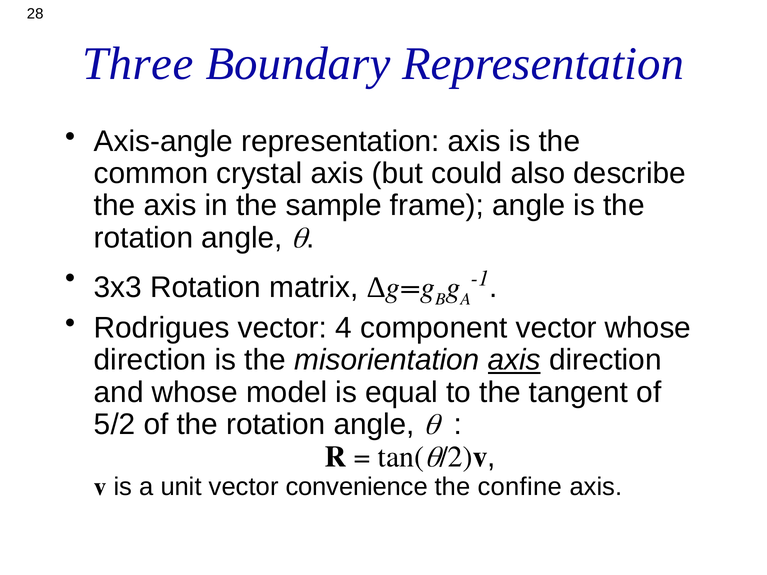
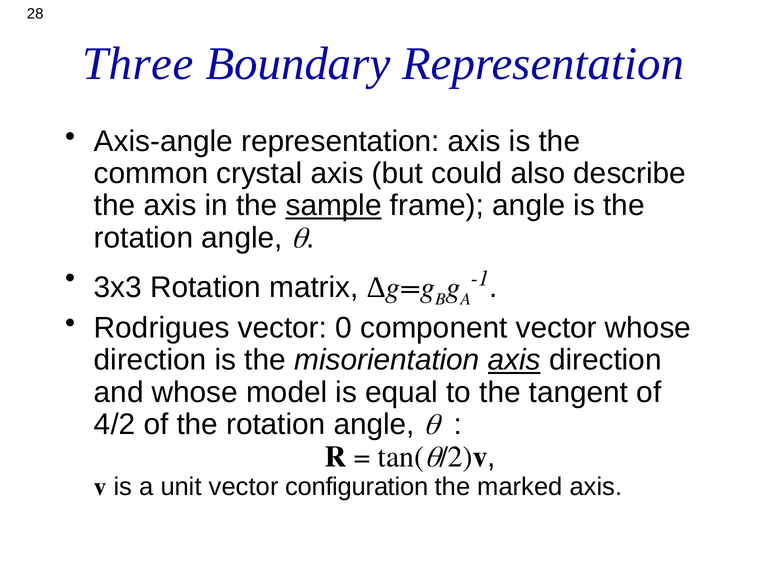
sample underline: none -> present (334, 206)
4: 4 -> 0 (344, 328)
5/2: 5/2 -> 4/2 (115, 425)
convenience: convenience -> configuration (357, 487)
confine: confine -> marked (520, 487)
